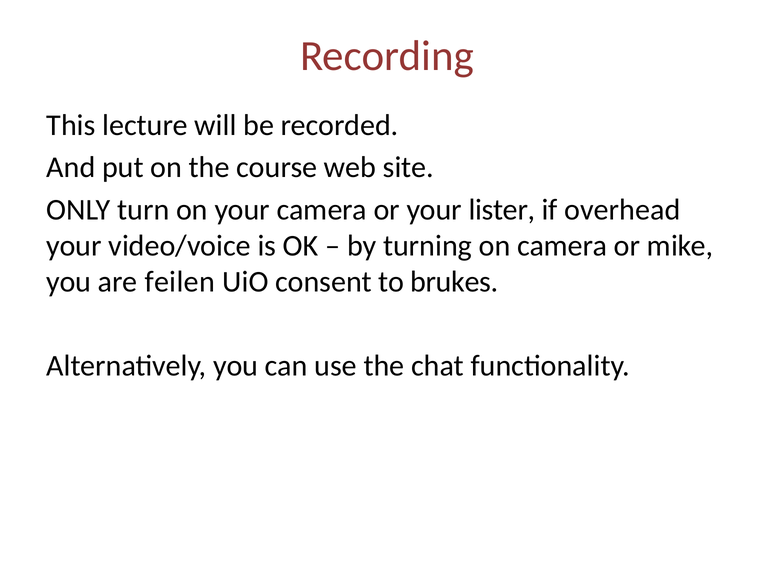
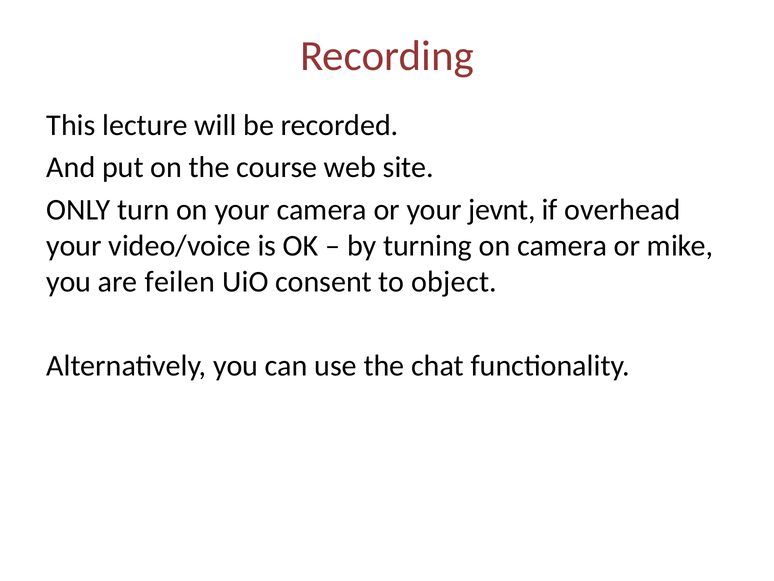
lister: lister -> jevnt (502, 209)
brukes: brukes -> object (454, 282)
